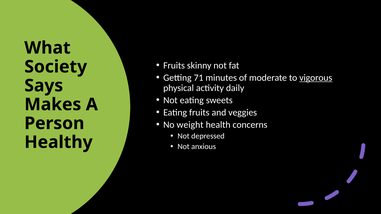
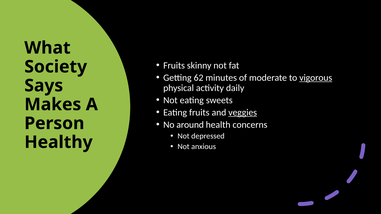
71: 71 -> 62 (199, 78)
veggies underline: none -> present (243, 113)
weight: weight -> around (190, 125)
